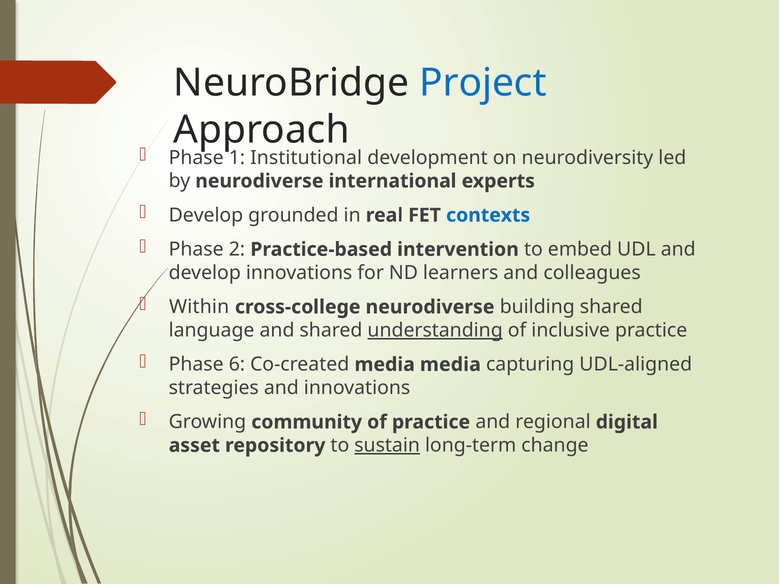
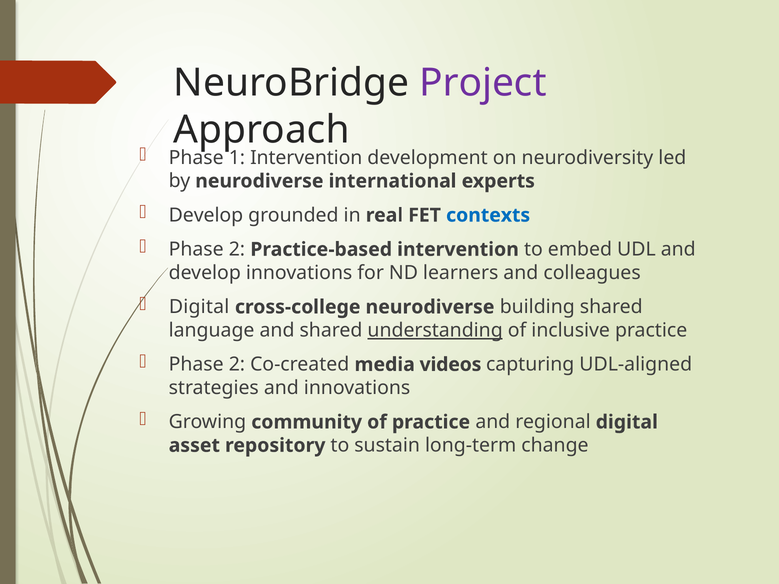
Project colour: blue -> purple (483, 83)
1 Institutional: Institutional -> Intervention (306, 158)
Within: Within -> Digital (199, 307)
6: 6 -> 2 (237, 365)
media media: media -> videos (451, 365)
sustain underline: present -> none (387, 446)
